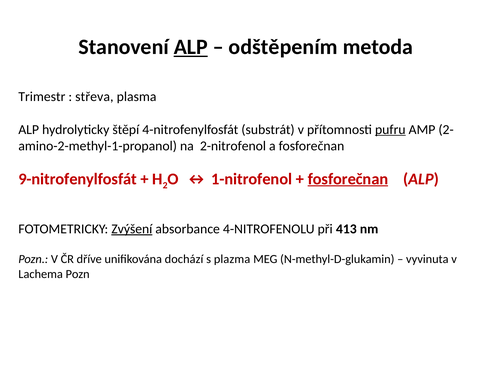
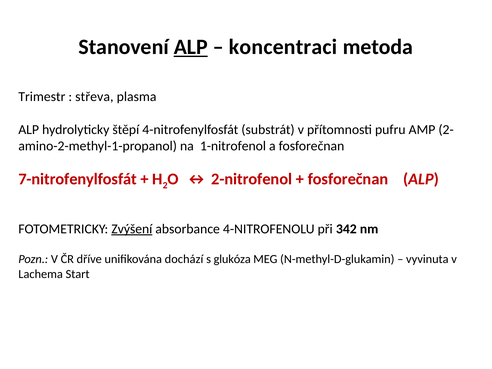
odštěpením: odštěpením -> koncentraci (283, 47)
pufru underline: present -> none (390, 130)
2-nitrofenol: 2-nitrofenol -> 1-nitrofenol (233, 146)
9-nitrofenylfosfát: 9-nitrofenylfosfát -> 7-nitrofenylfosfát (78, 179)
1-nitrofenol: 1-nitrofenol -> 2-nitrofenol (252, 179)
fosforečnan underline: present -> none (348, 179)
413: 413 -> 342 (346, 229)
plazma: plazma -> glukóza (232, 259)
Lachema Pozn: Pozn -> Start (78, 274)
